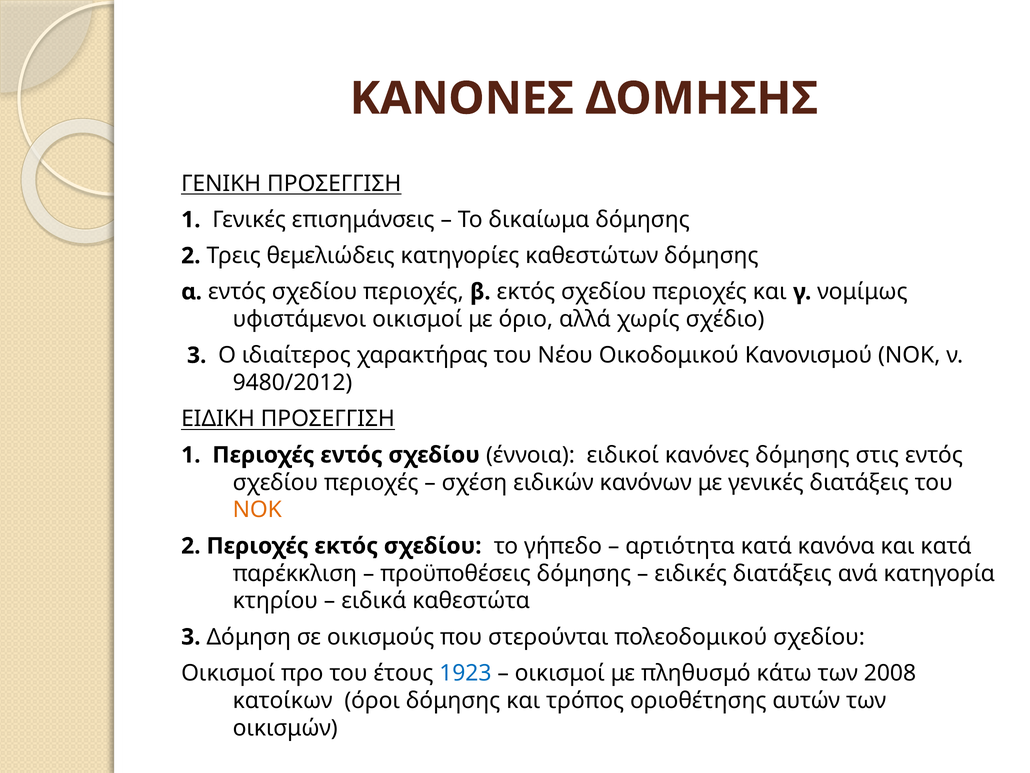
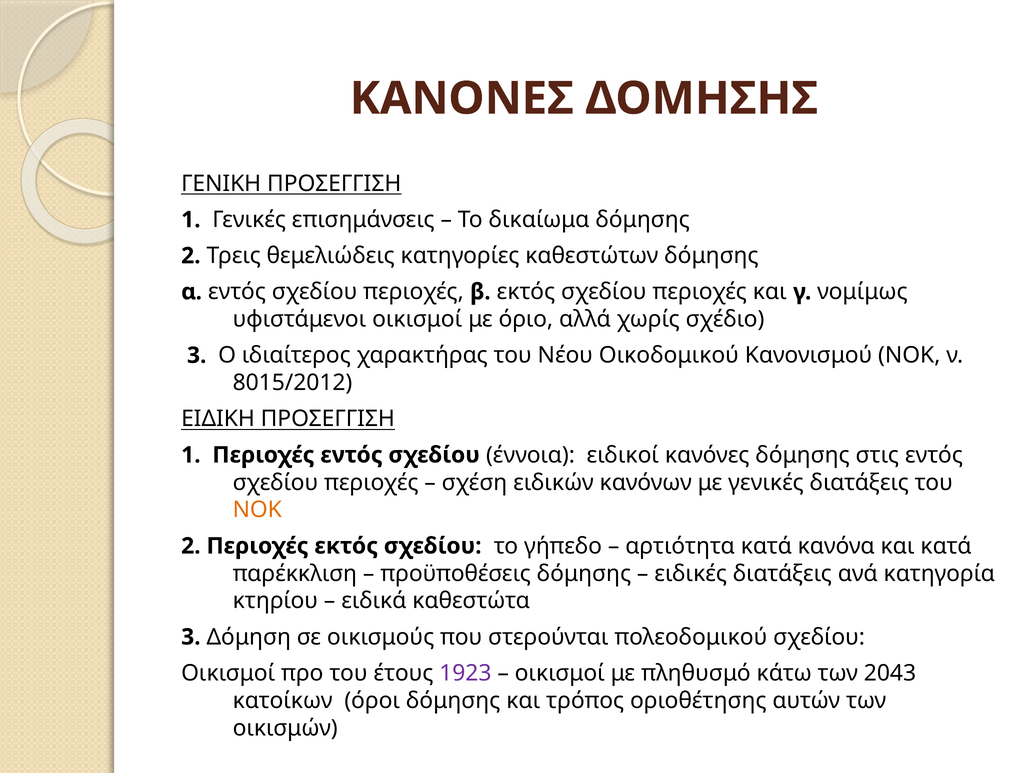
9480/2012: 9480/2012 -> 8015/2012 (292, 383)
1923 colour: blue -> purple (465, 673)
2008: 2008 -> 2043 (890, 673)
